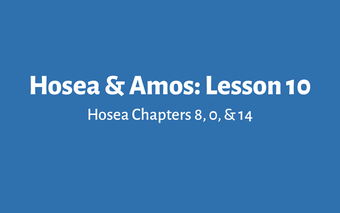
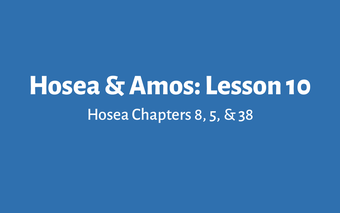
0: 0 -> 5 (215, 114)
14: 14 -> 38 (246, 114)
